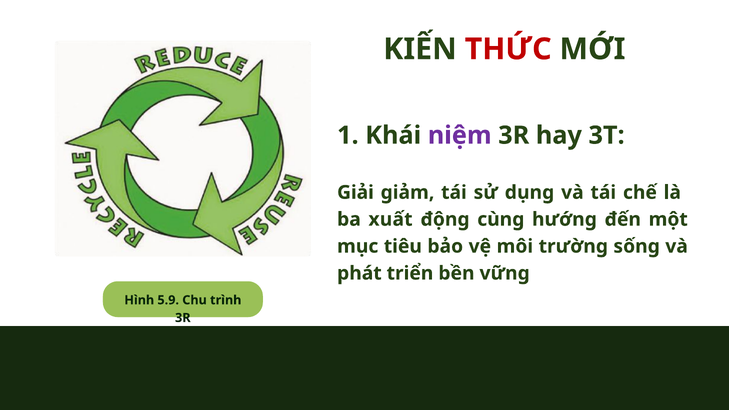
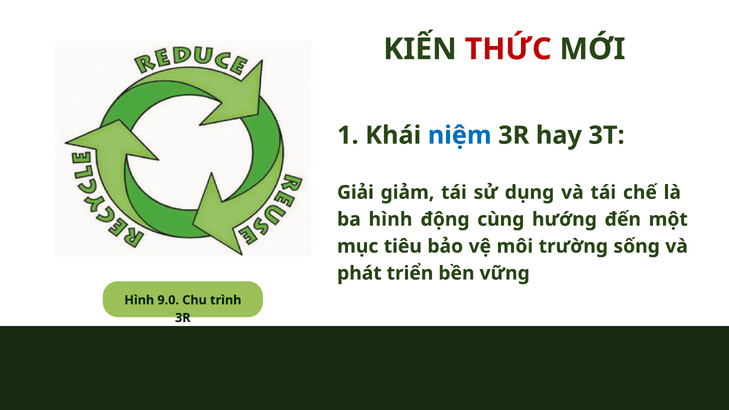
niệm colour: purple -> blue (460, 135)
ba xuất: xuất -> hình (390, 219)
5.9: 5.9 -> 9.0 (168, 300)
